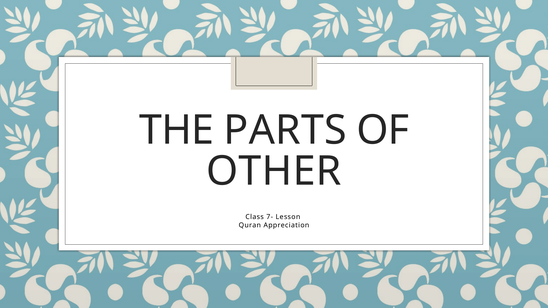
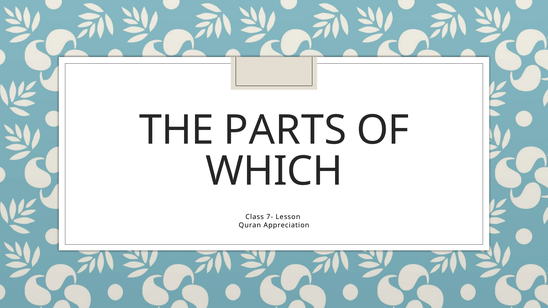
OTHER: OTHER -> WHICH (274, 171)
